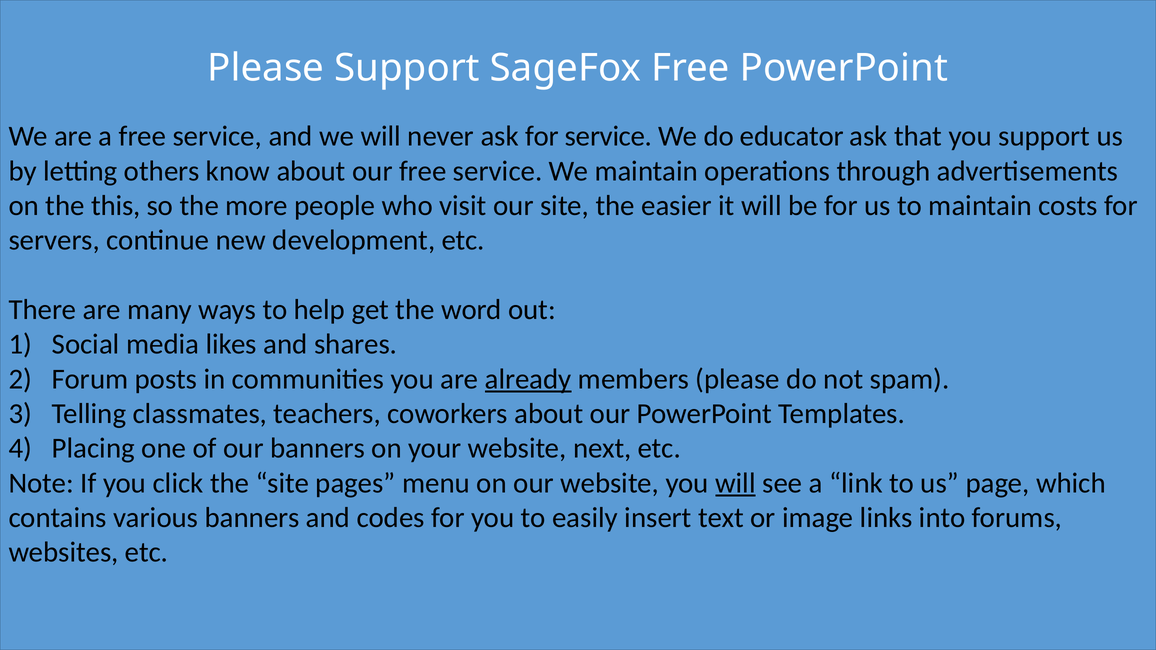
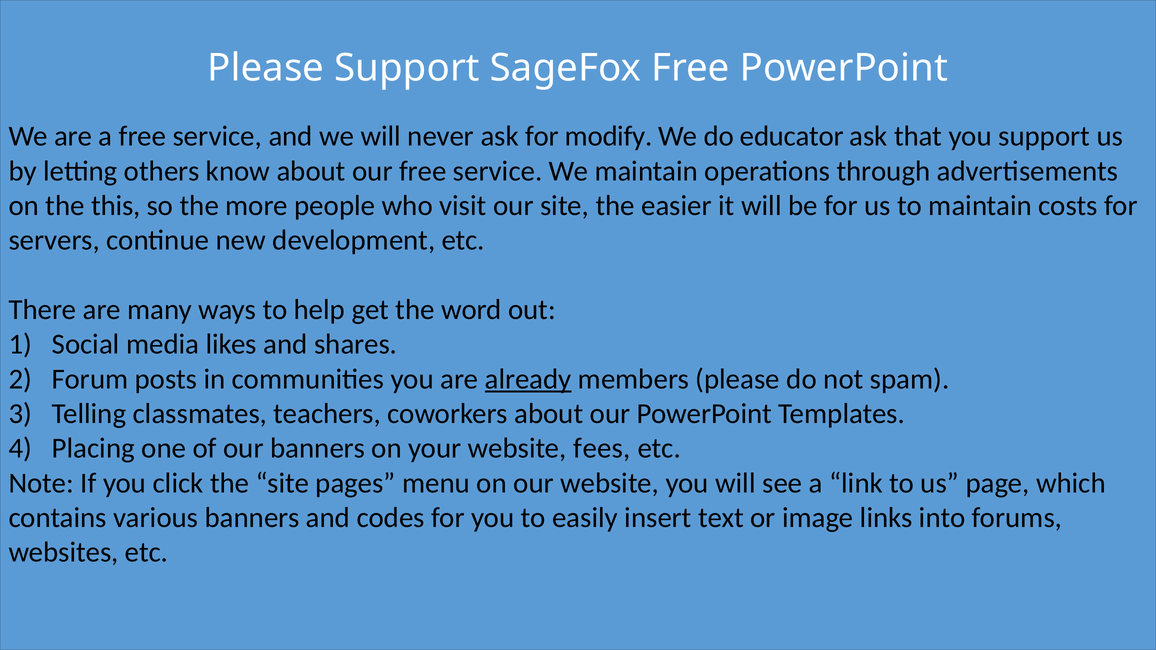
for service: service -> modify (609, 136)
next: next -> fees (602, 448)
will underline: present -> none (735, 483)
